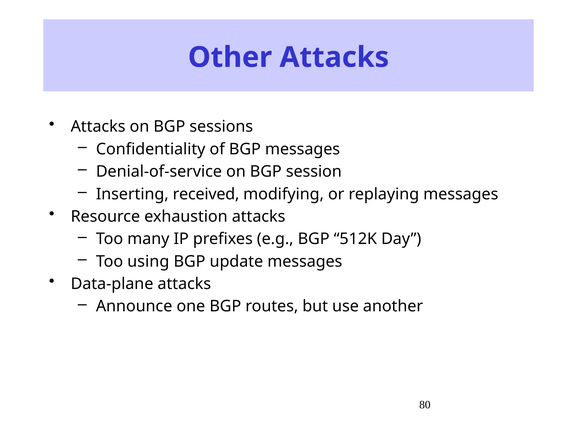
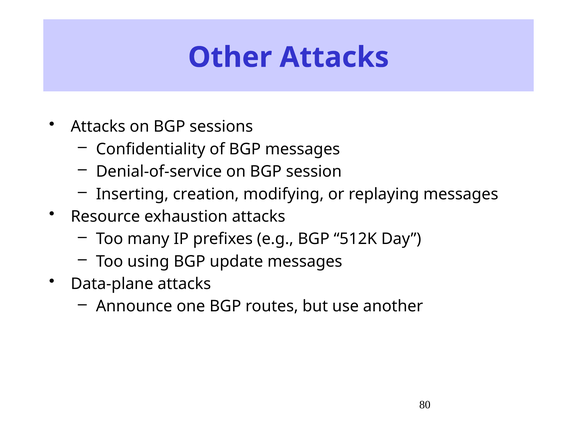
received: received -> creation (206, 194)
